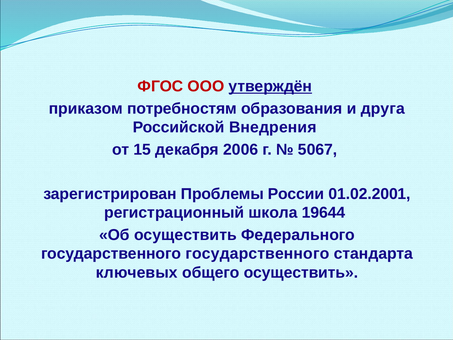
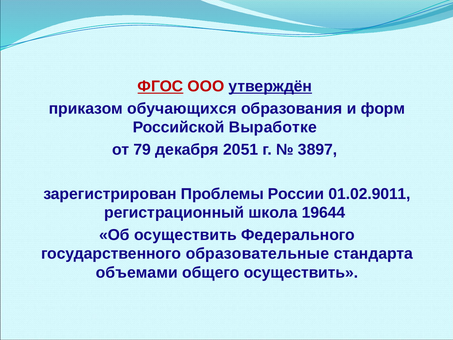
ФГОС underline: none -> present (161, 86)
потребностям: потребностям -> обучающихся (182, 108)
друга: друга -> форм (383, 108)
Внедрения: Внедрения -> Выработке (273, 127)
15: 15 -> 79 (142, 149)
2006: 2006 -> 2051 (241, 149)
5067: 5067 -> 3897 (318, 149)
01.02.2001: 01.02.2001 -> 01.02.9011 (370, 194)
государственного государственного: государственного -> образовательные (257, 254)
ключевых: ключевых -> объемами (137, 272)
